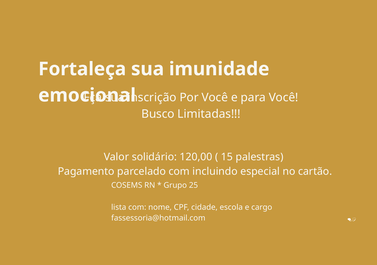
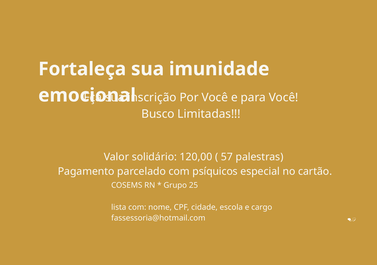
15: 15 -> 57 (227, 157)
incluindo: incluindo -> psíquicos (215, 171)
